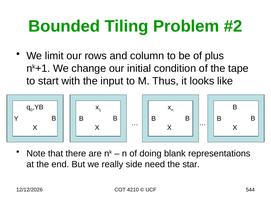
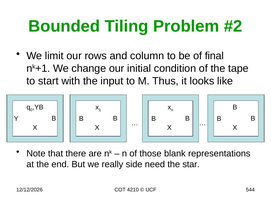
plus: plus -> final (214, 56)
doing: doing -> those (151, 154)
